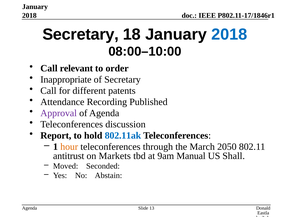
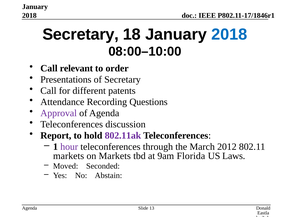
Inappropriate: Inappropriate -> Presentations (66, 80)
Published: Published -> Questions (149, 102)
802.11ak colour: blue -> purple (123, 136)
hour colour: orange -> purple (69, 147)
2050: 2050 -> 2012 (227, 147)
antitrust: antitrust -> markets (69, 156)
Manual: Manual -> Florida (191, 156)
Shall: Shall -> Laws (234, 156)
